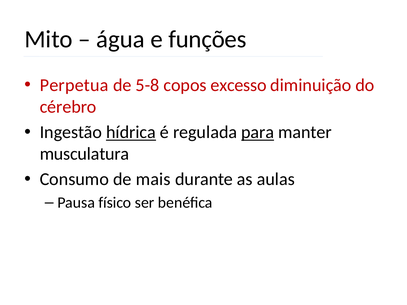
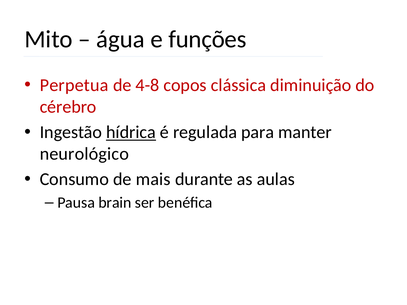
5-8: 5-8 -> 4-8 (148, 85)
excesso: excesso -> clássica (238, 85)
para underline: present -> none (258, 132)
musculatura: musculatura -> neurológico (84, 154)
físico: físico -> brain (115, 203)
